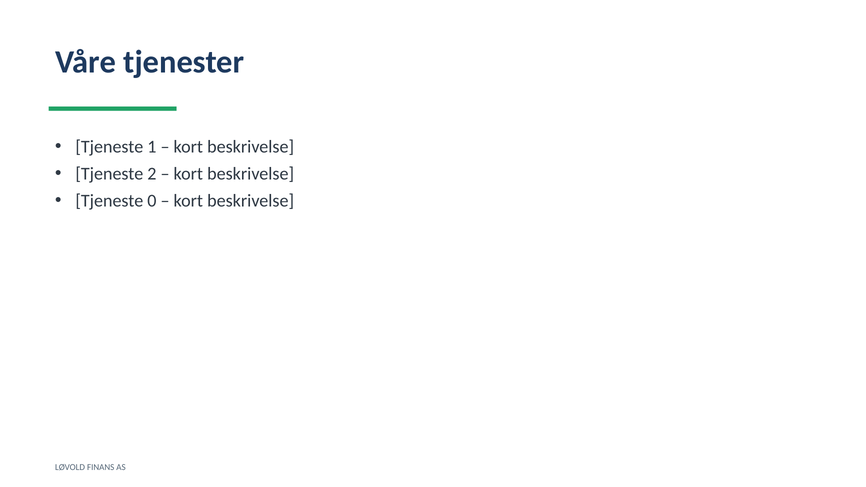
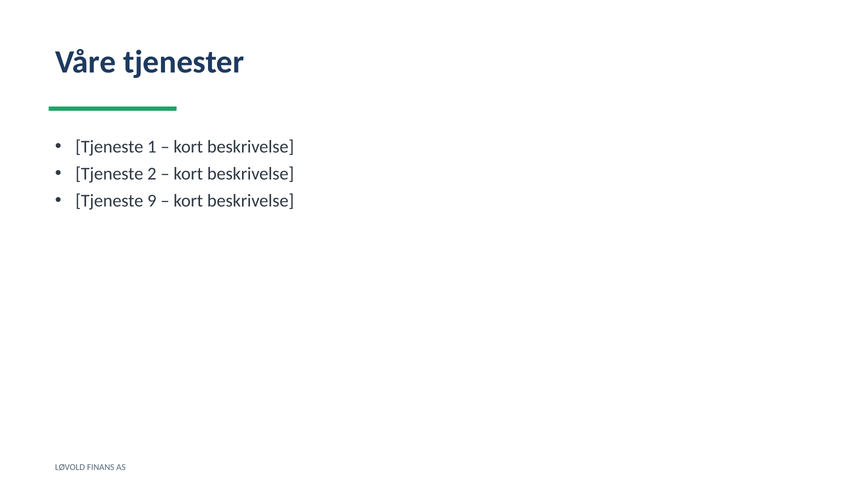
0: 0 -> 9 (152, 201)
